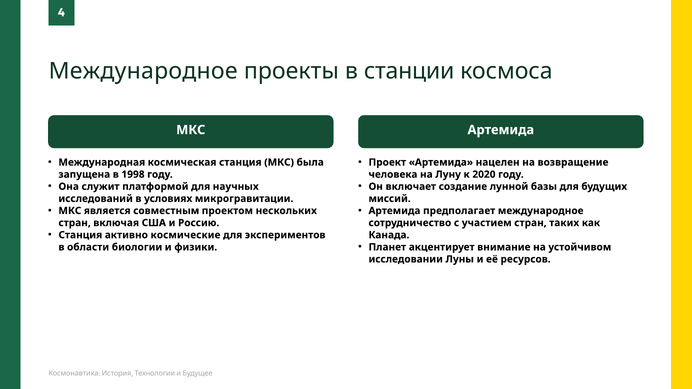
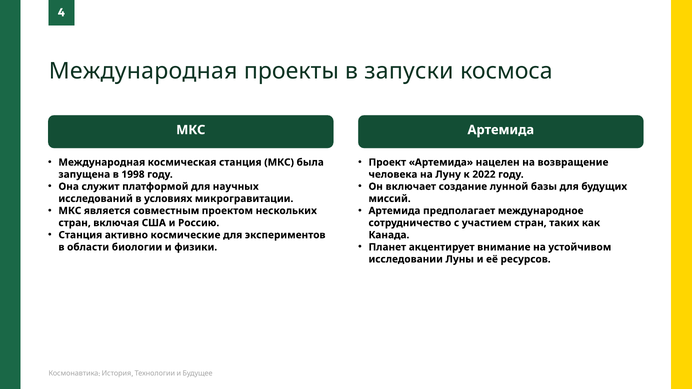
Международное: Международное -> Международная (143, 71)
станции: станции -> запуски (409, 71)
2020: 2020 -> 2022 (484, 175)
